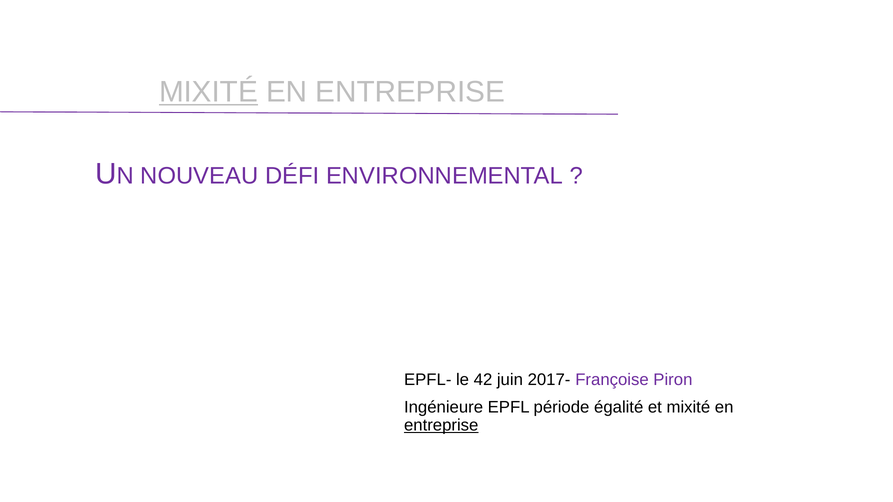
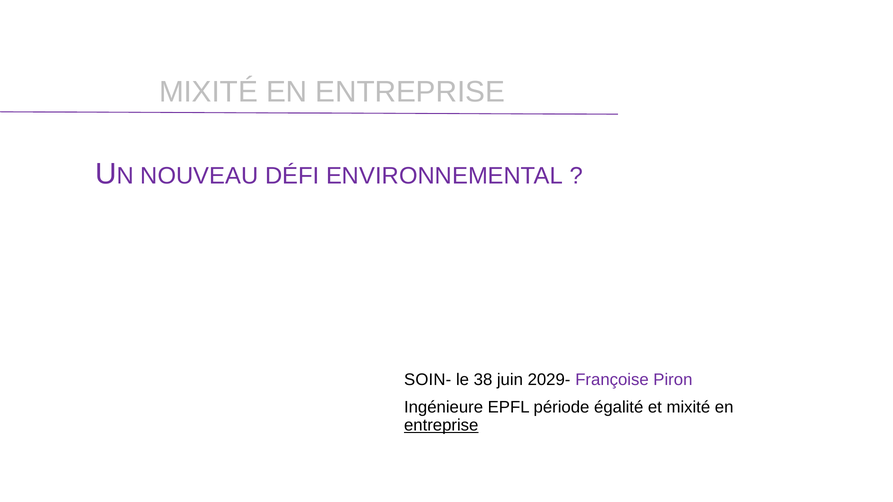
MIXITÉ underline: present -> none (208, 92)
EPFL-: EPFL- -> SOIN- (428, 380)
42: 42 -> 38 (483, 380)
2017-: 2017- -> 2029- (549, 380)
